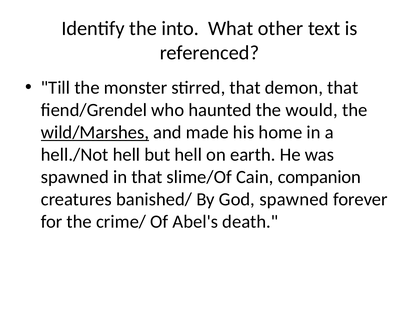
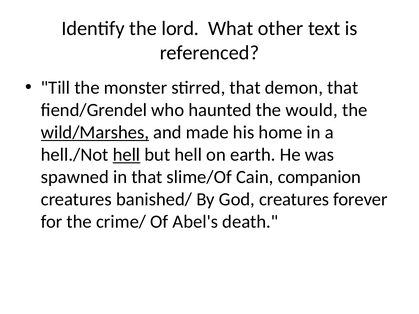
into: into -> lord (180, 28)
hell underline: none -> present (126, 155)
God spawned: spawned -> creatures (294, 200)
